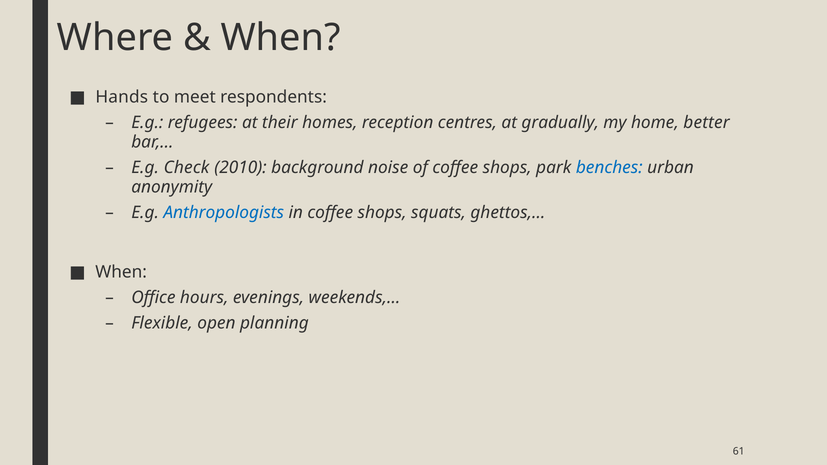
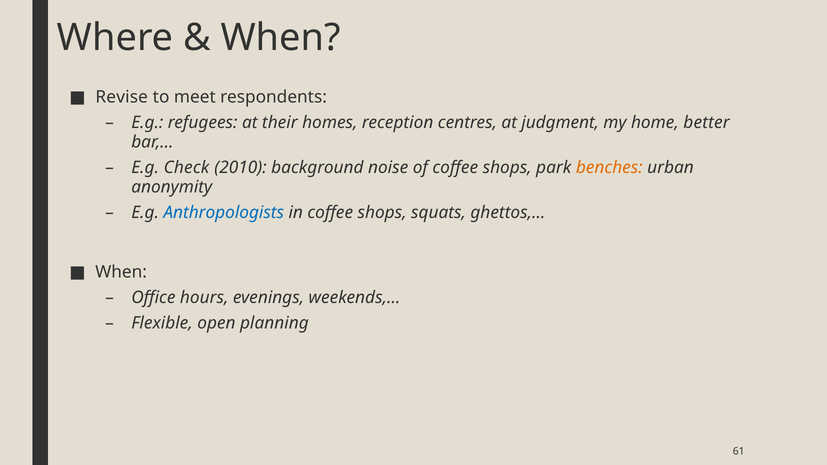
Hands: Hands -> Revise (122, 97)
gradually: gradually -> judgment (560, 123)
benches colour: blue -> orange (609, 167)
